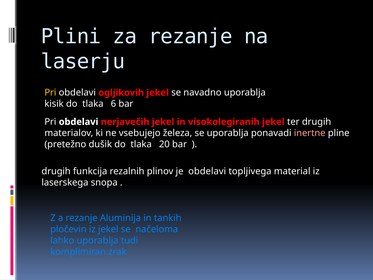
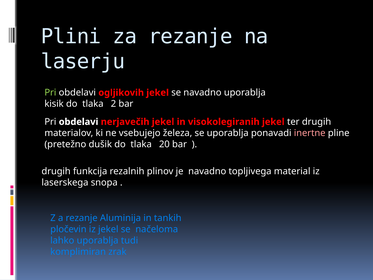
Pri colour: yellow -> light green (50, 93)
6: 6 -> 2 (113, 104)
je obdelavi: obdelavi -> navadno (207, 171)
